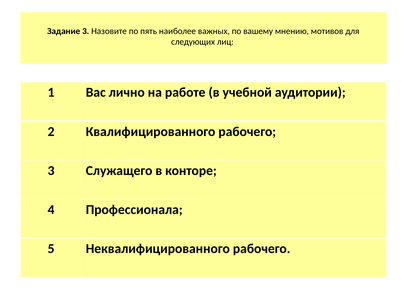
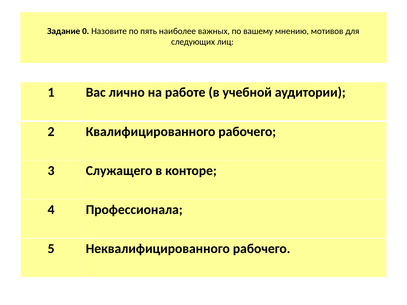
Задание 3: 3 -> 0 (86, 31)
